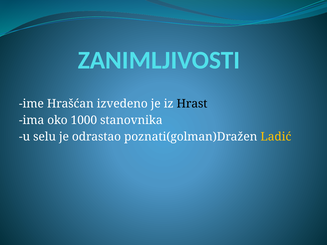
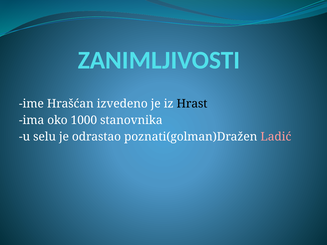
Ladić colour: yellow -> pink (276, 137)
